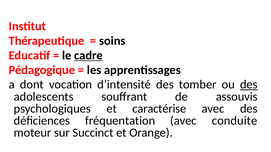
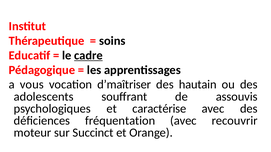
dont: dont -> vous (32, 85)
d’intensité: d’intensité -> d’maîtriser (124, 85)
tomber: tomber -> hautain (198, 85)
des underline: present -> none (249, 85)
conduite: conduite -> recouvrir (235, 121)
